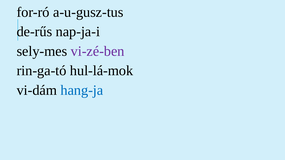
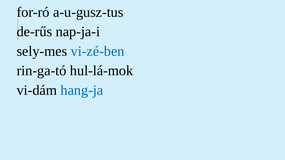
vi-zé-ben colour: purple -> blue (98, 51)
